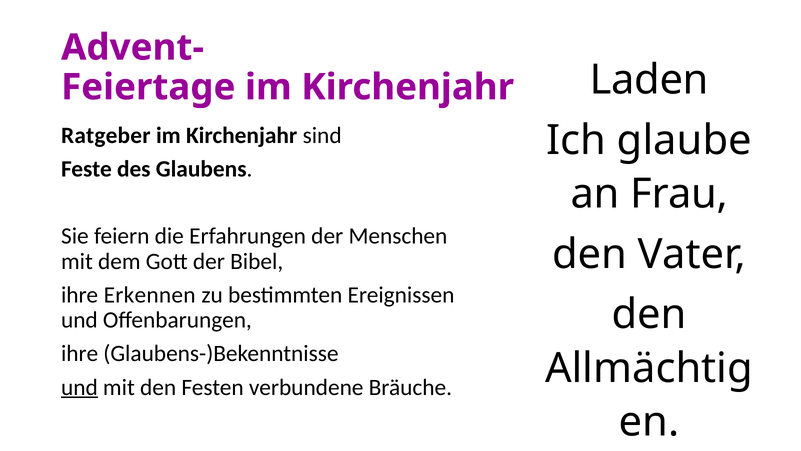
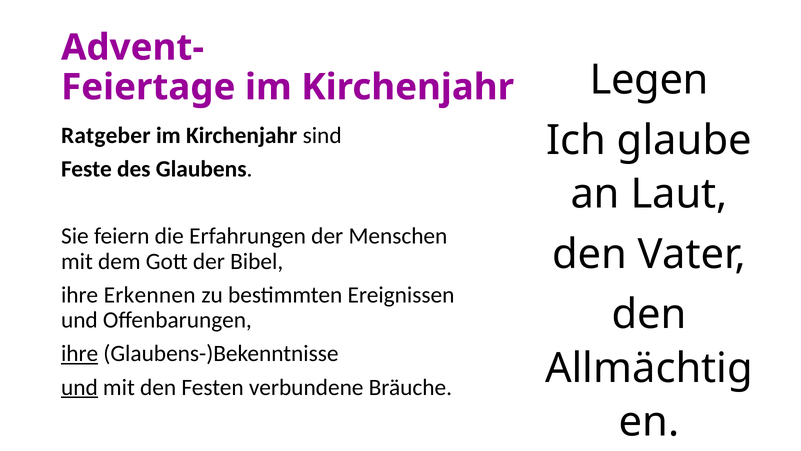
Laden: Laden -> Legen (649, 80)
Frau: Frau -> Laut (679, 194)
ihre underline: none -> present (80, 353)
